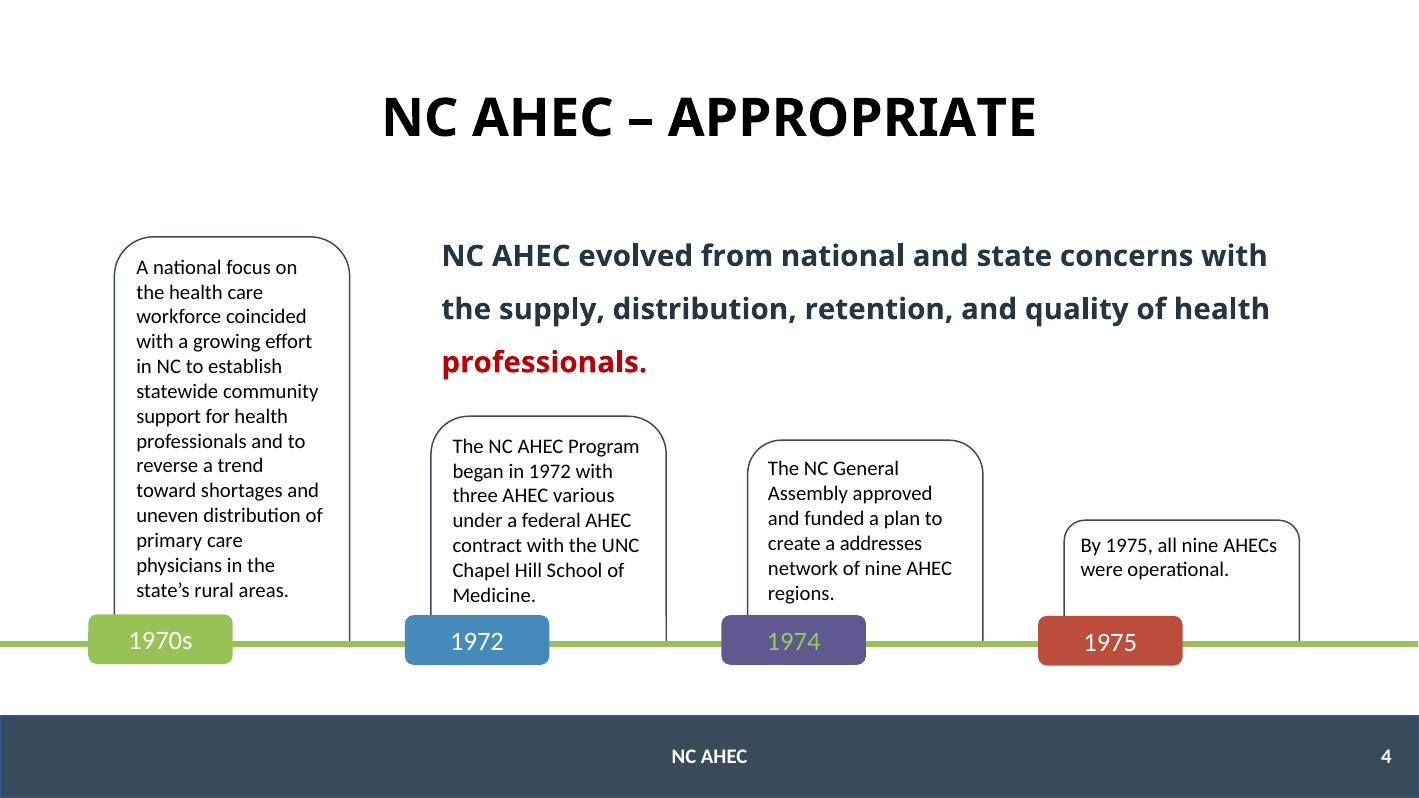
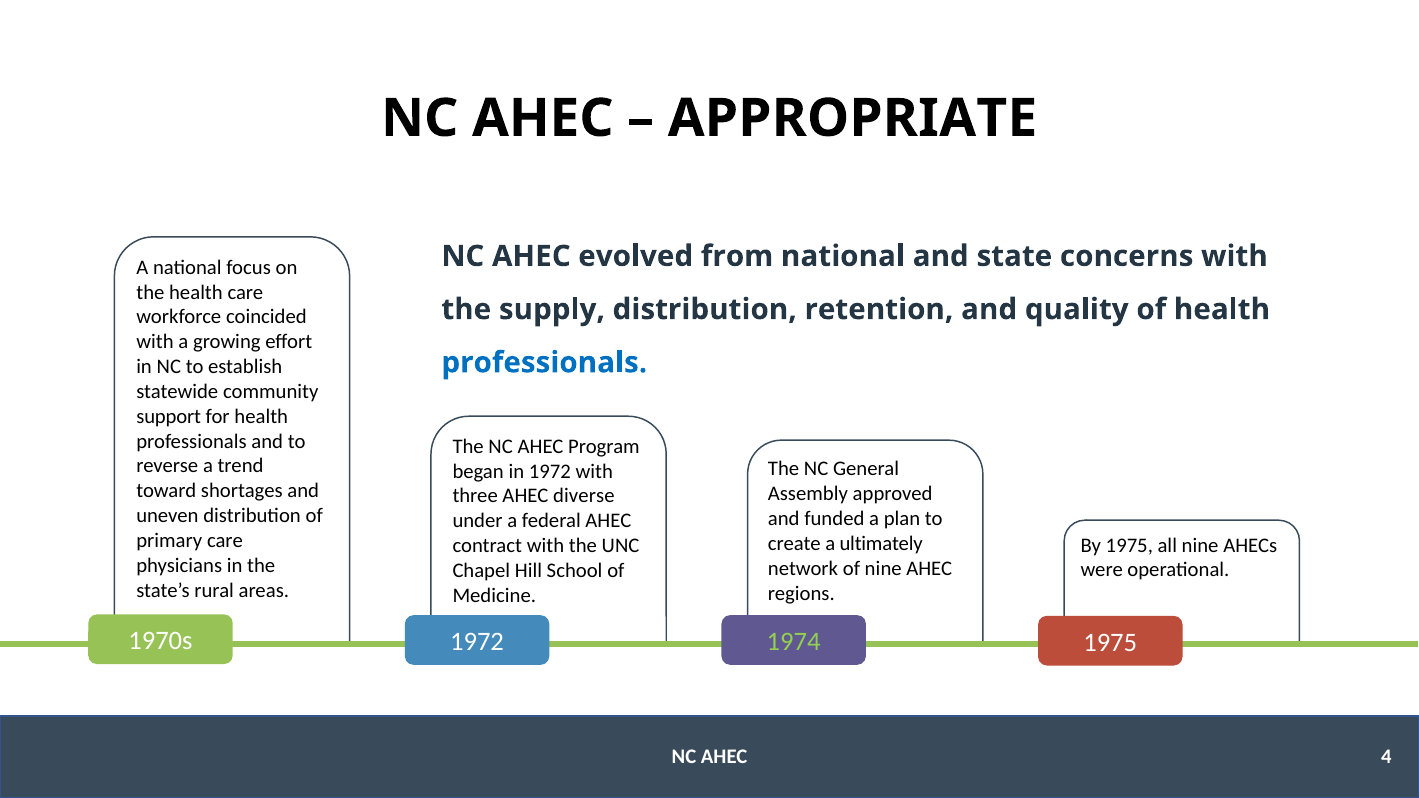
professionals colour: red -> blue (544, 363)
various: various -> diverse (584, 496)
addresses: addresses -> ultimately (881, 544)
